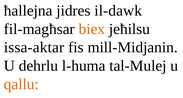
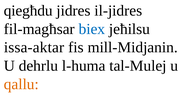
ħallejna: ħallejna -> qiegħdu (28, 11)
il-dawk: il-dawk -> il-jidres (118, 11)
biex colour: orange -> blue (92, 29)
